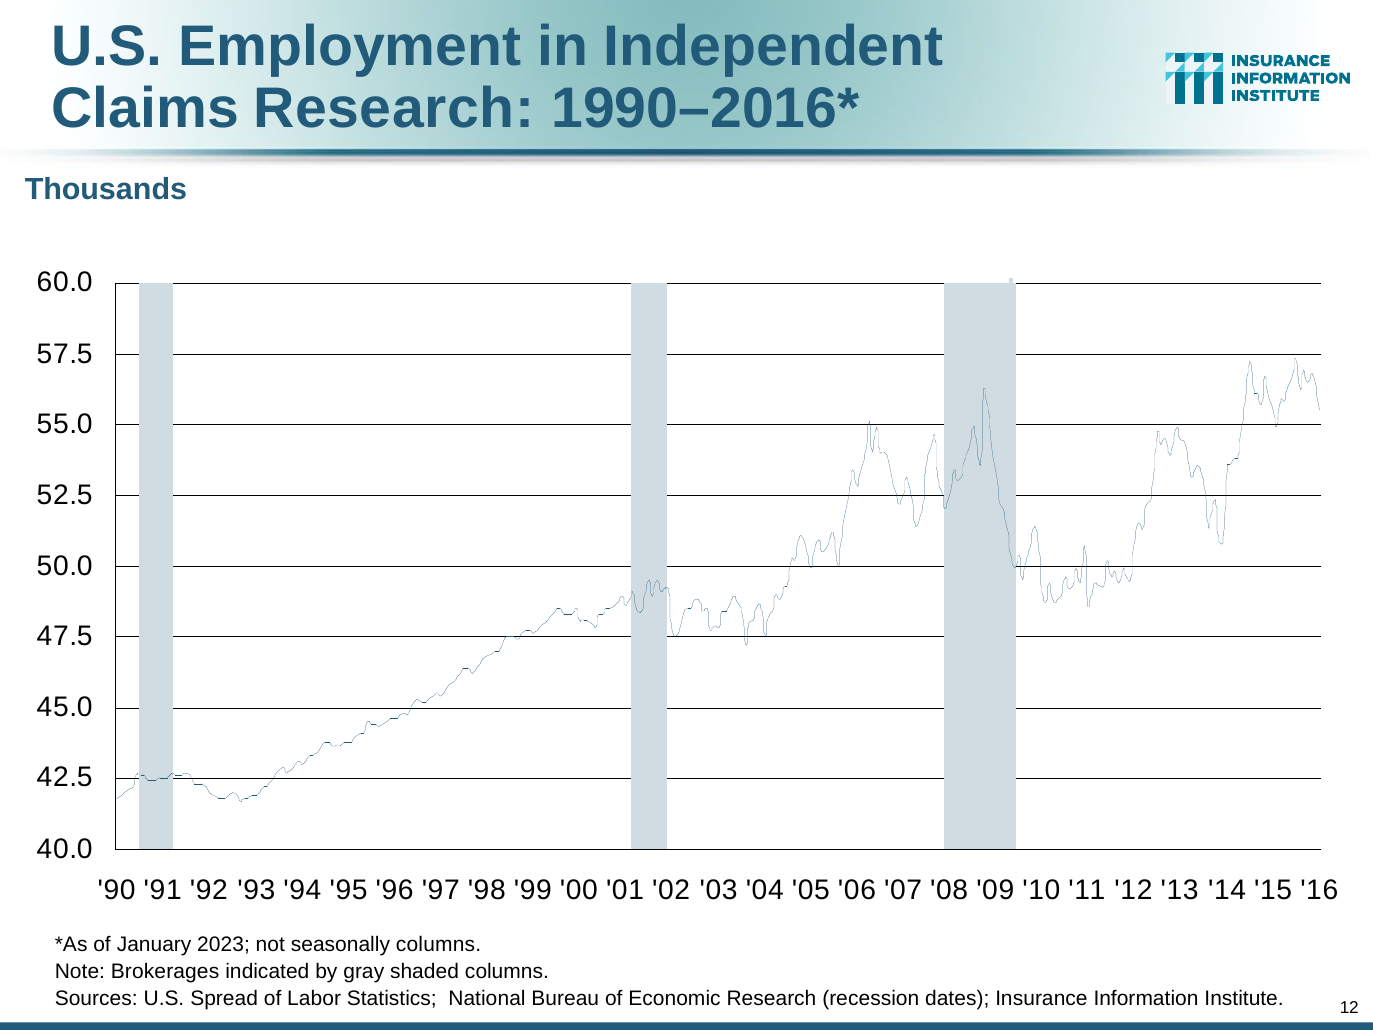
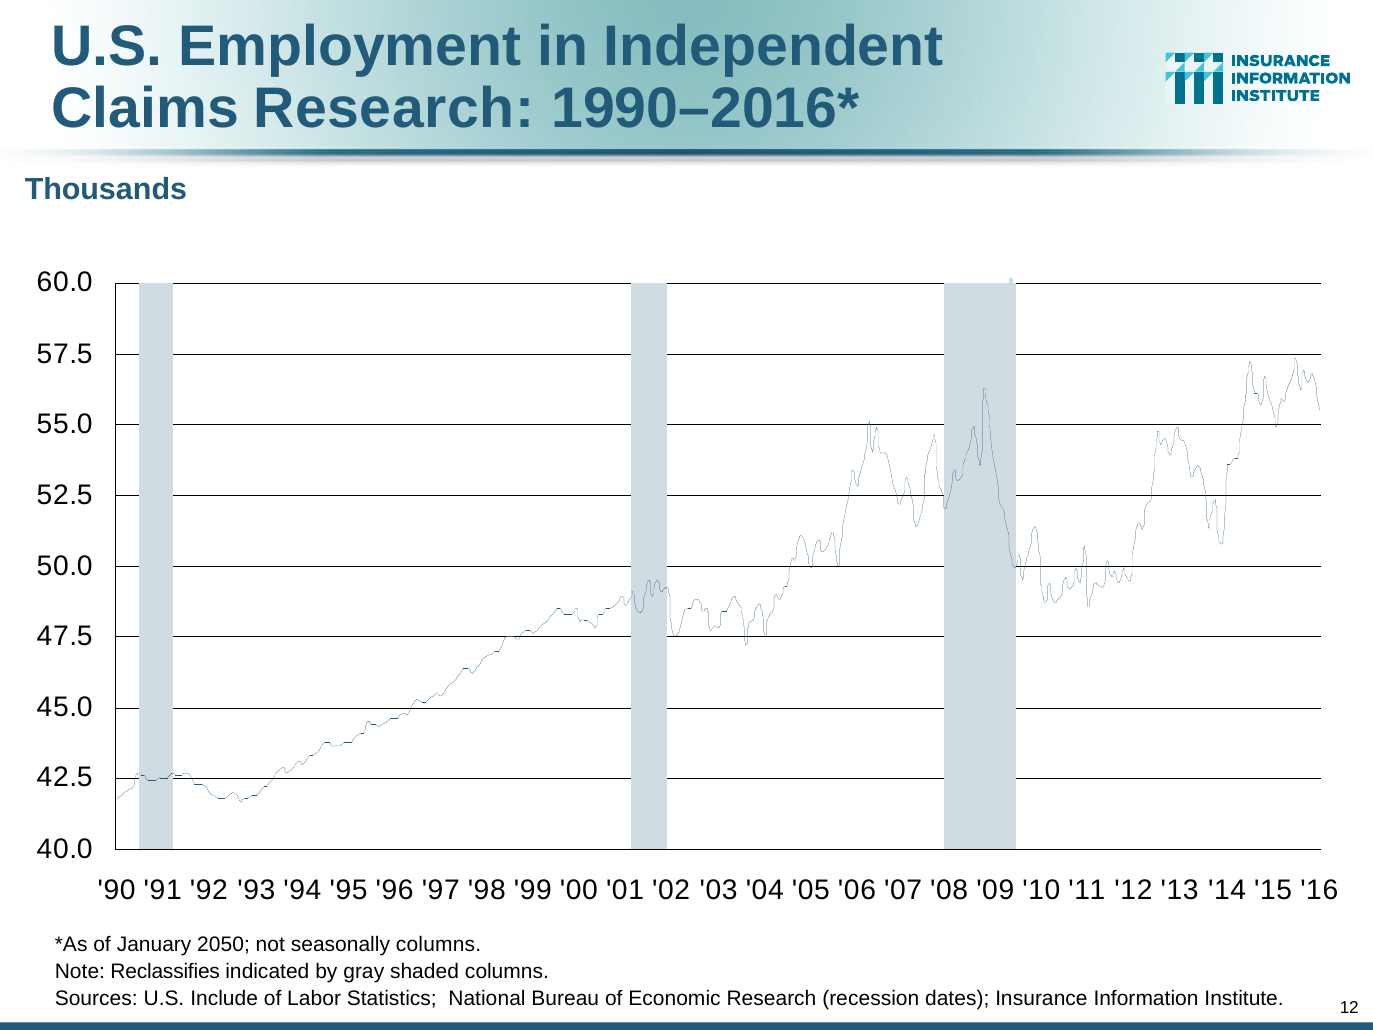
2023: 2023 -> 2050 (224, 945)
Brokerages: Brokerages -> Reclassifies (165, 971)
Spread: Spread -> Include (224, 998)
